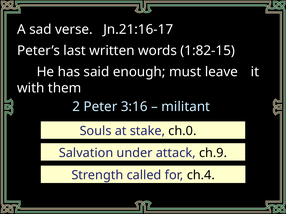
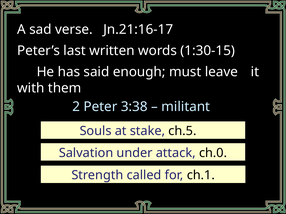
1:82-15: 1:82-15 -> 1:30-15 (208, 51)
3:16: 3:16 -> 3:38 (134, 107)
ch.0: ch.0 -> ch.5 (182, 131)
ch.9: ch.9 -> ch.0 (213, 153)
ch.4: ch.4 -> ch.1 (201, 176)
